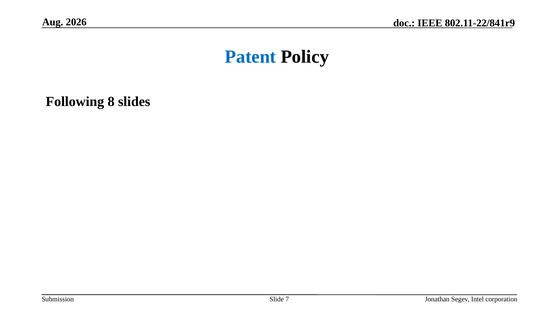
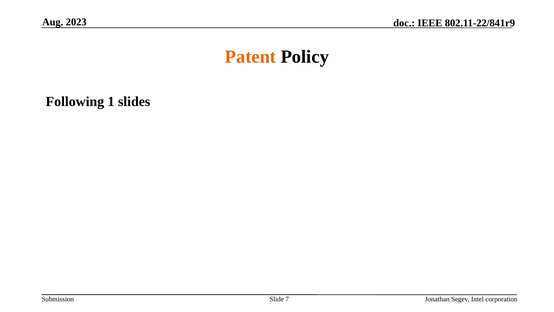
2026: 2026 -> 2023 (76, 22)
Patent colour: blue -> orange (250, 57)
8: 8 -> 1 (111, 101)
